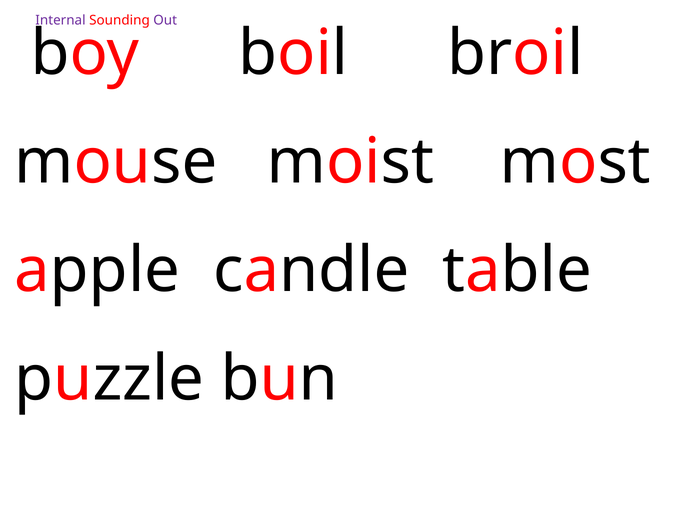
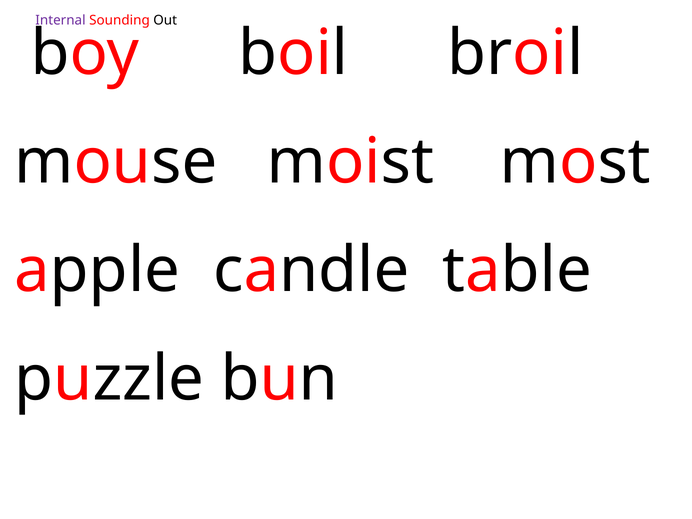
Out colour: purple -> black (165, 20)
